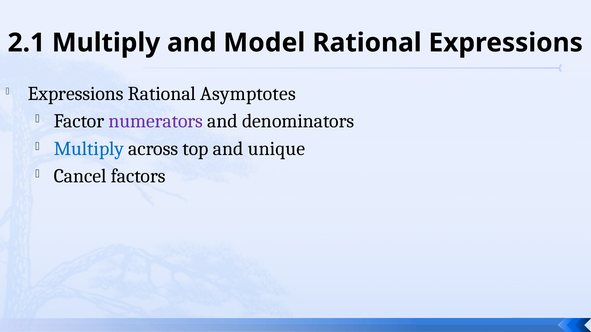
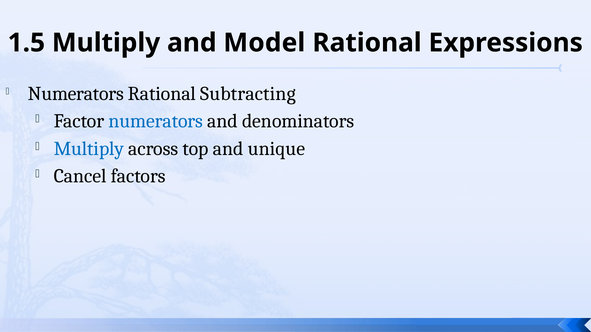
2.1: 2.1 -> 1.5 (26, 43)
Expressions: Expressions -> Numerators (76, 94)
Asymptotes: Asymptotes -> Subtracting (248, 94)
numerators colour: purple -> blue (156, 121)
